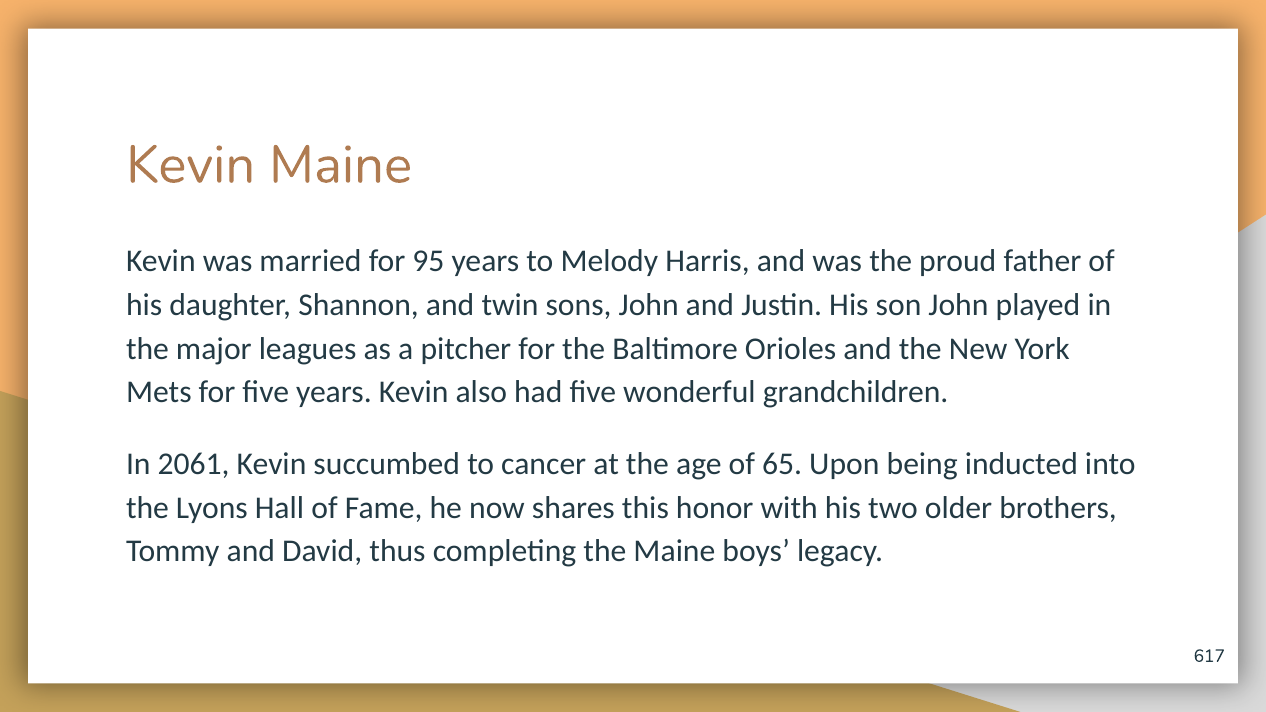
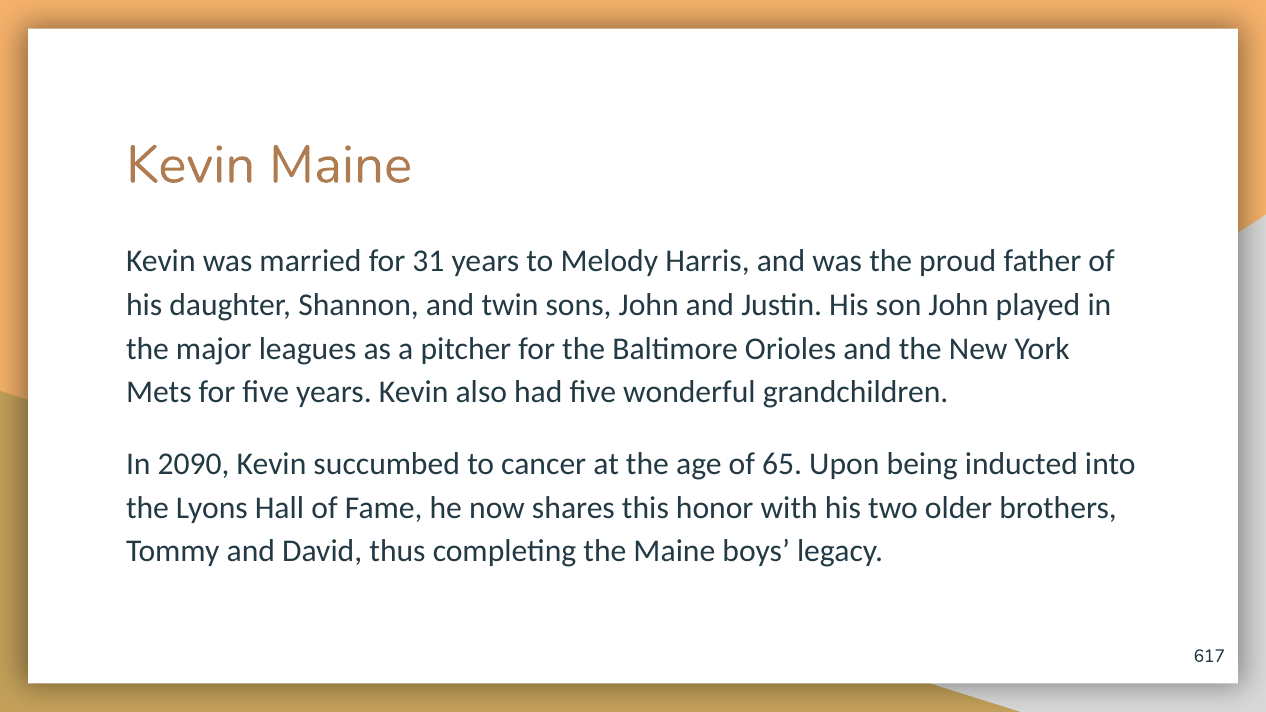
95: 95 -> 31 (428, 261)
2061: 2061 -> 2090 (194, 464)
